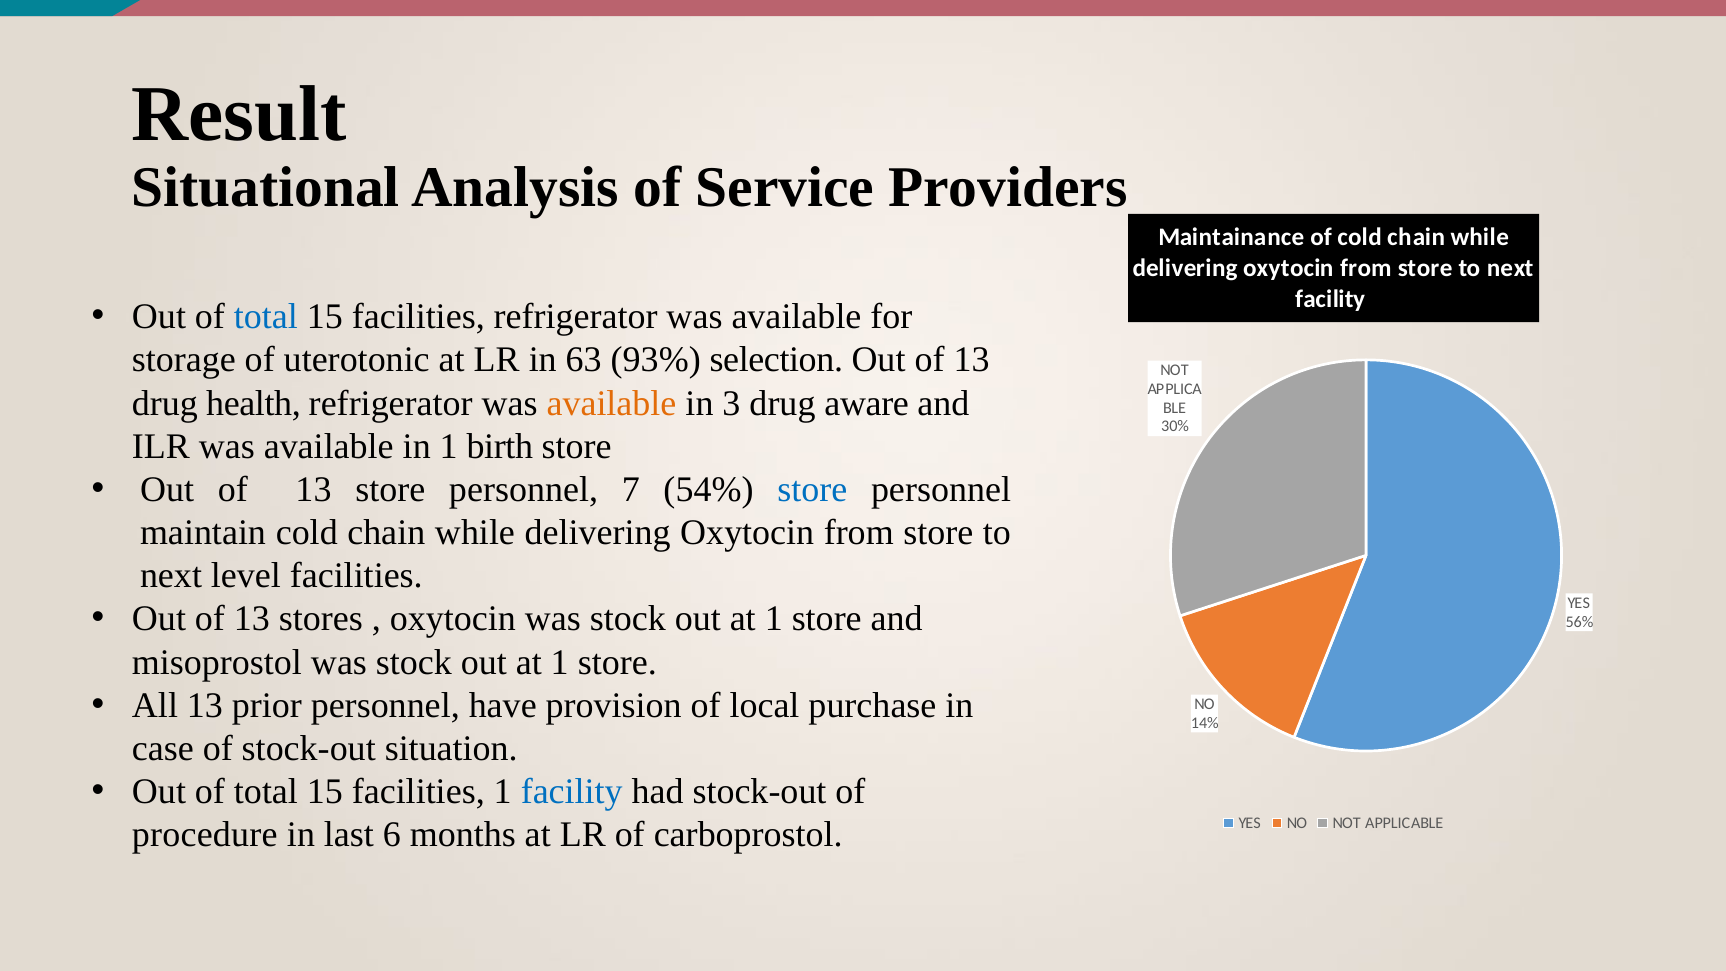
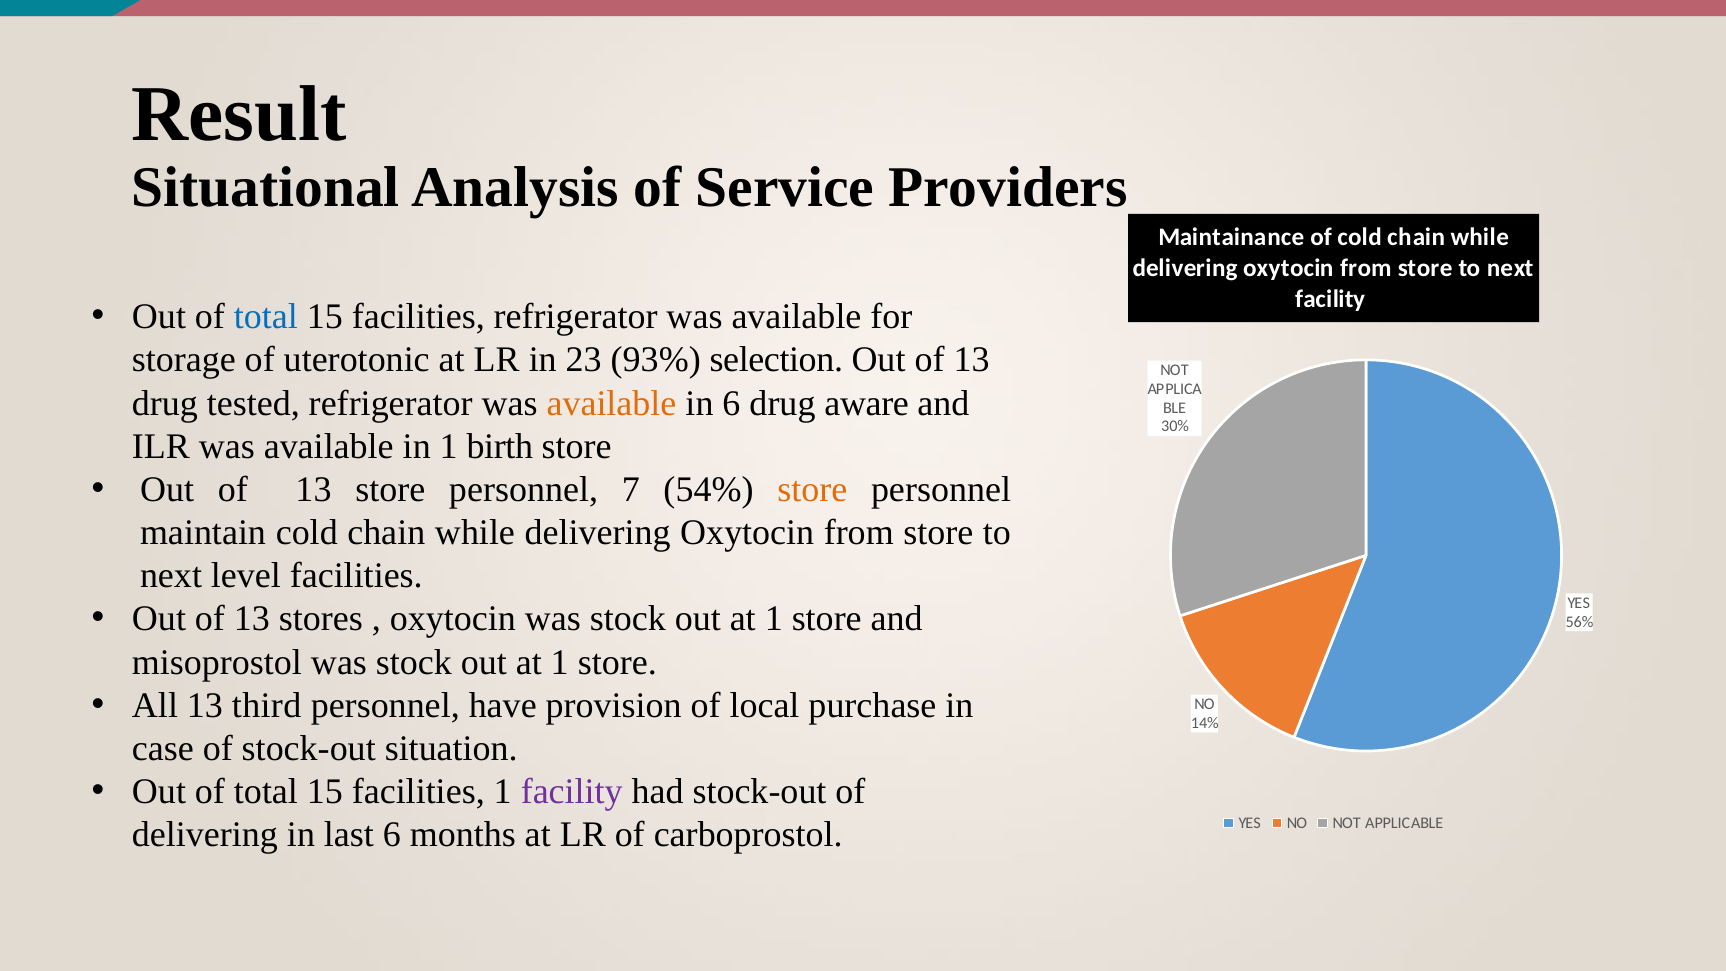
63: 63 -> 23 (584, 360)
health: health -> tested (253, 403)
in 3: 3 -> 6 (731, 403)
store colour: blue -> orange (812, 490)
prior: prior -> third (267, 705)
facility colour: blue -> purple (572, 792)
procedure: procedure -> delivering (205, 835)
